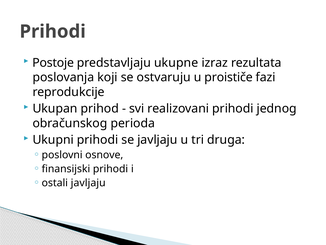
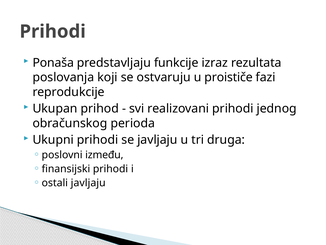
Postoje: Postoje -> Ponaša (53, 63)
ukupne: ukupne -> funkcije (176, 63)
osnove: osnove -> između (104, 155)
